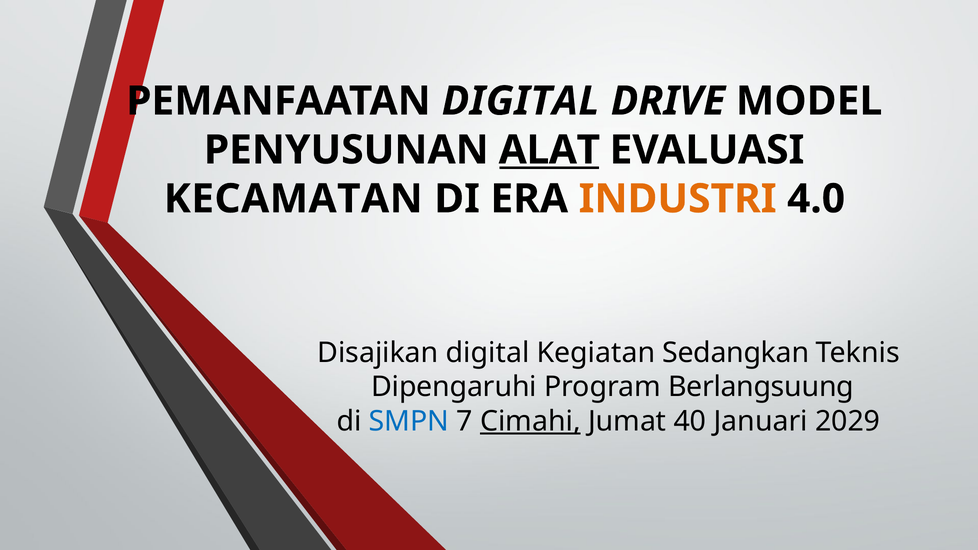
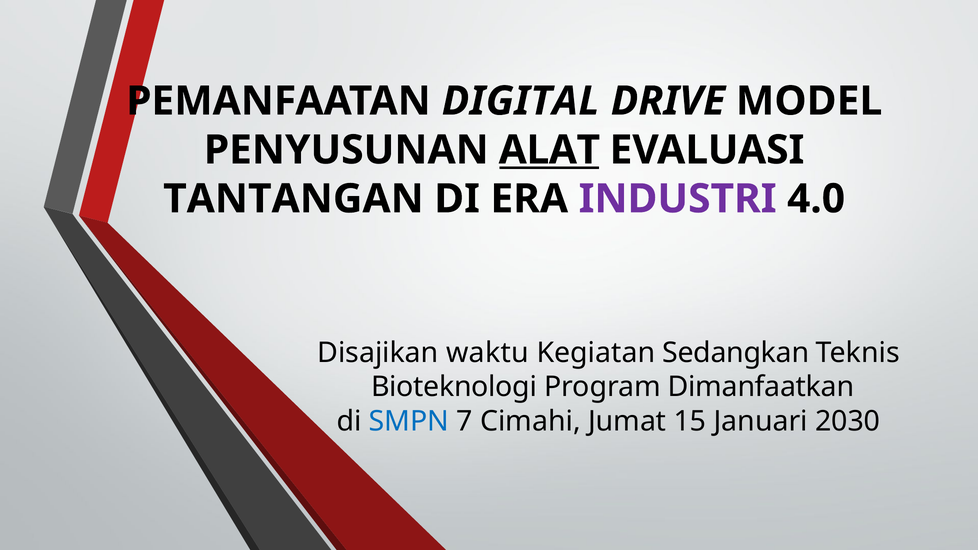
KECAMATAN: KECAMATAN -> TANTANGAN (293, 199)
INDUSTRI colour: orange -> purple (678, 199)
Disajikan digital: digital -> waktu (488, 353)
Dipengaruhi: Dipengaruhi -> Bioteknologi (454, 387)
Berlangsuung: Berlangsuung -> Dimanfaatkan (761, 387)
Cimahi underline: present -> none (530, 421)
40: 40 -> 15 (690, 421)
2029: 2029 -> 2030 (848, 421)
